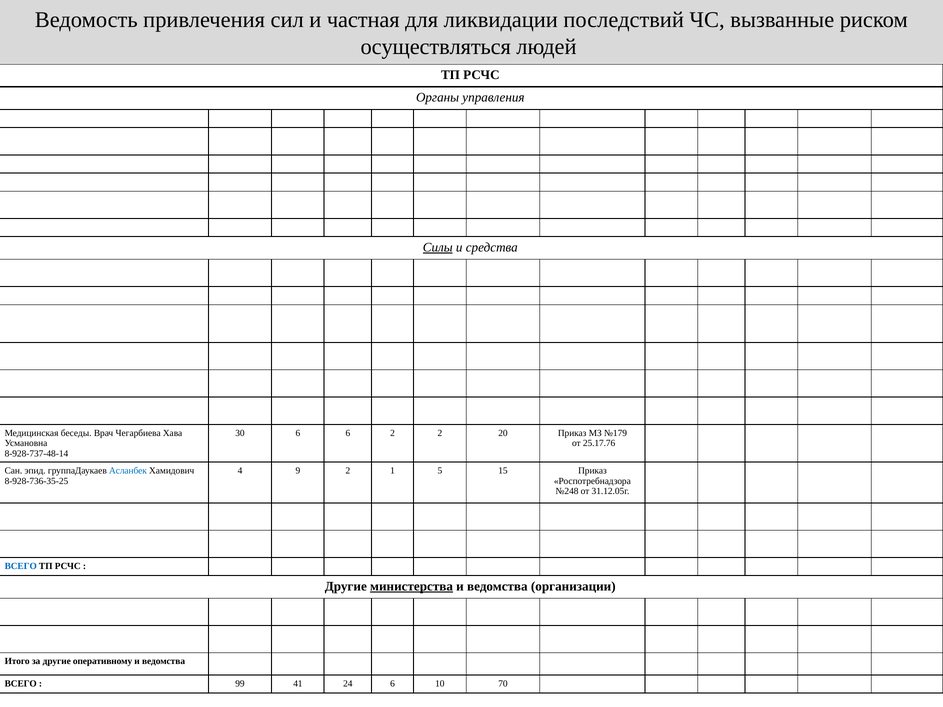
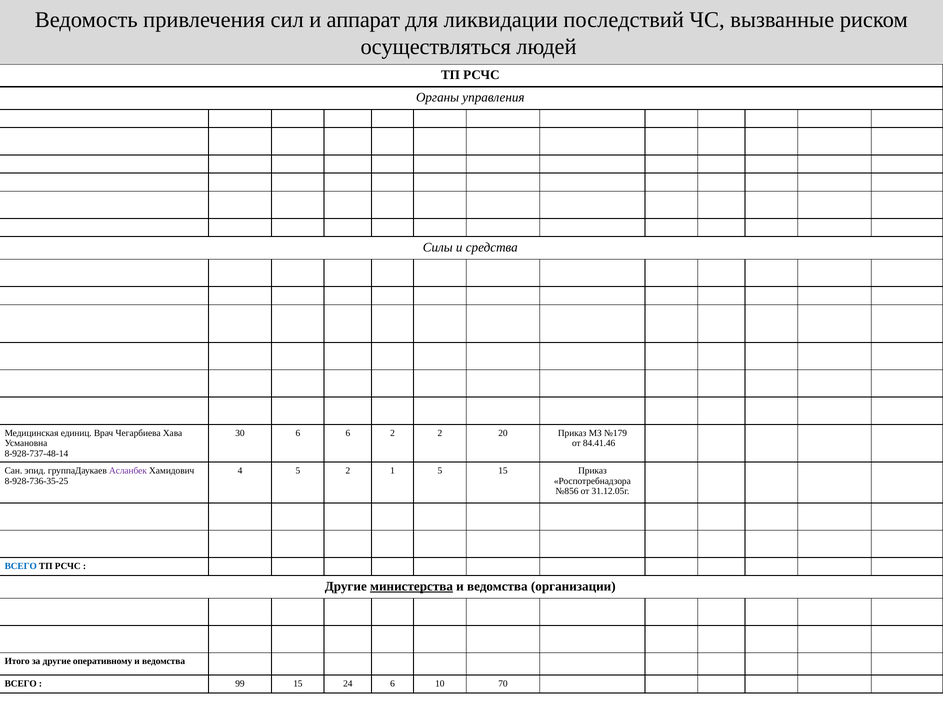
частная: частная -> аппарат (363, 20)
Силы underline: present -> none (438, 247)
беседы: беседы -> единиц (76, 433)
25.17.76: 25.17.76 -> 84.41.46 (599, 443)
Асланбек colour: blue -> purple (128, 471)
4 9: 9 -> 5 (298, 471)
№248: №248 -> №856 (567, 491)
99 41: 41 -> 15 (298, 684)
